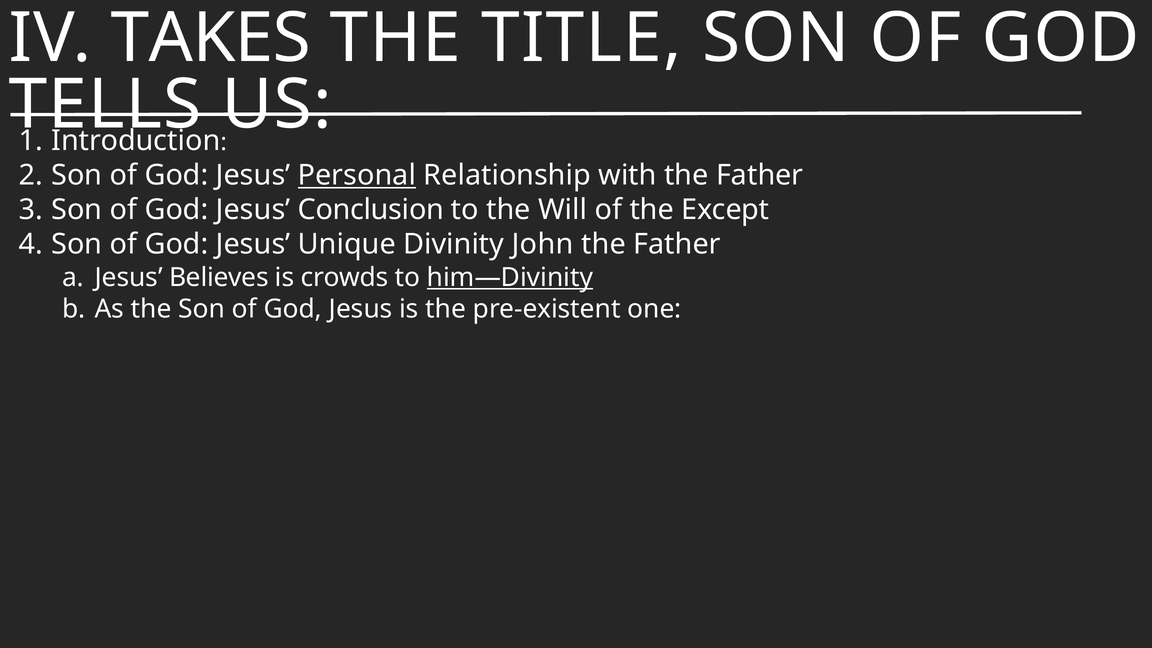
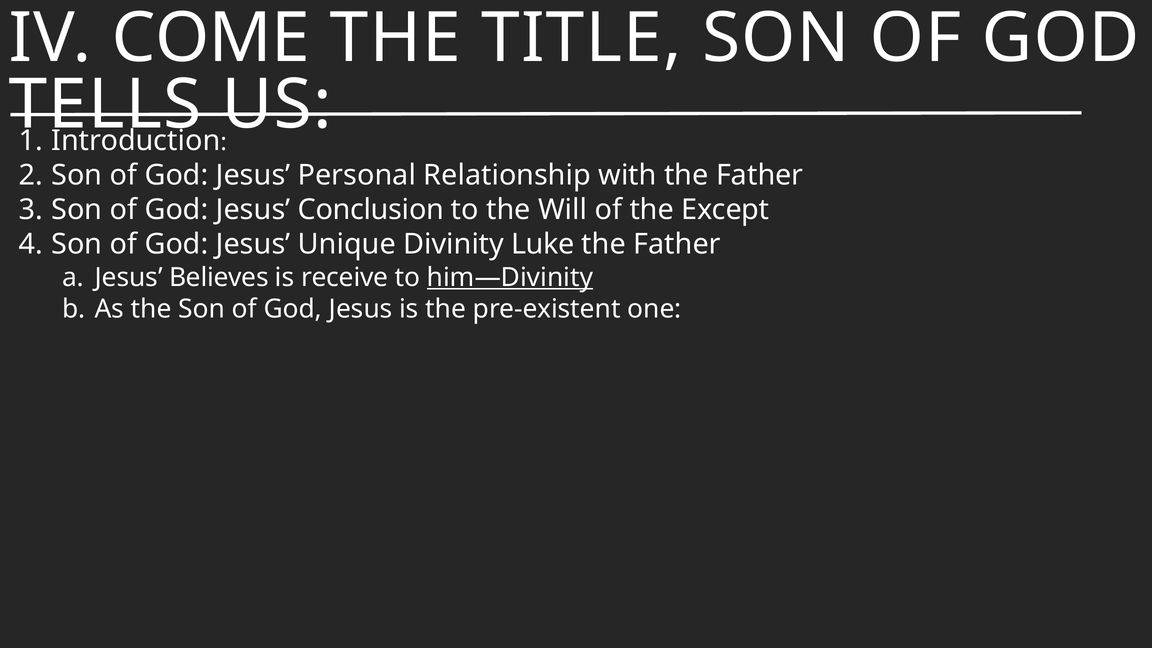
TAKES: TAKES -> COME (211, 38)
Personal underline: present -> none (357, 175)
John: John -> Luke (543, 244)
crowds: crowds -> receive (345, 277)
